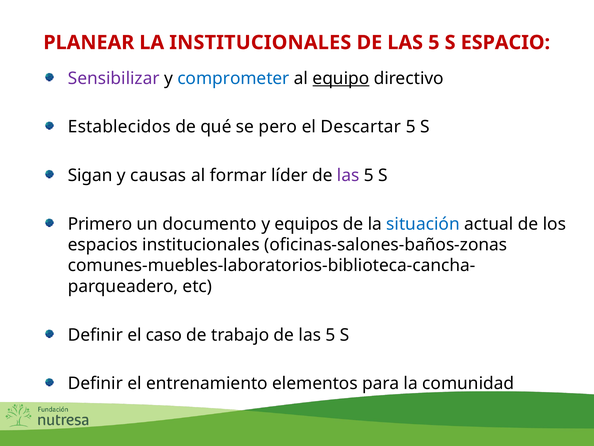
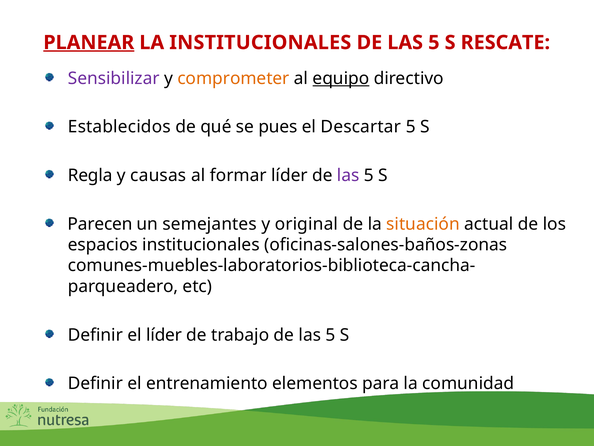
PLANEAR underline: none -> present (89, 43)
ESPACIO: ESPACIO -> RESCATE (505, 43)
comprometer colour: blue -> orange (233, 78)
pero: pero -> pues (278, 127)
Sigan: Sigan -> Regla (90, 175)
Primero: Primero -> Parecen (100, 224)
documento: documento -> semejantes (210, 224)
equipos: equipos -> original (306, 224)
situación colour: blue -> orange (423, 224)
el caso: caso -> líder (164, 335)
